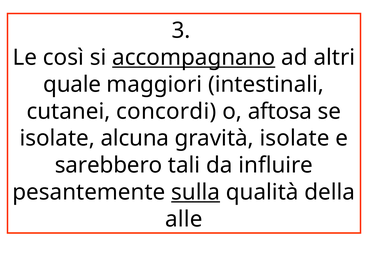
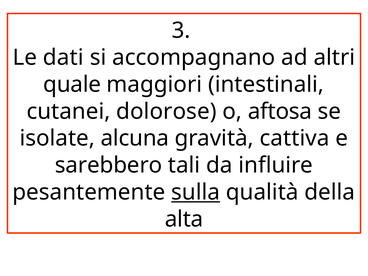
così: così -> dati (63, 57)
accompagnano underline: present -> none (194, 57)
concordi: concordi -> dolorose (166, 111)
gravità isolate: isolate -> cattiva (295, 138)
alle: alle -> alta (184, 219)
